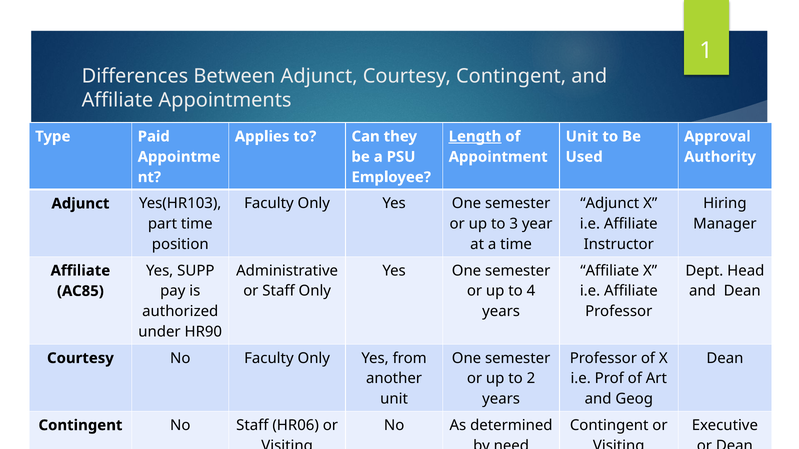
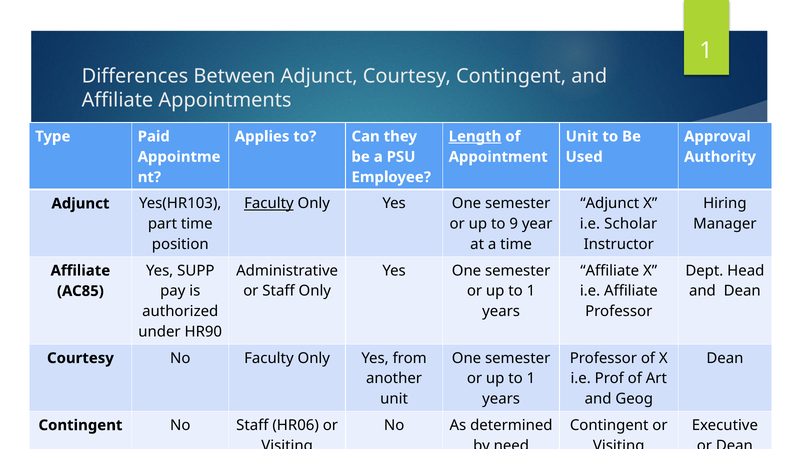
Faculty underline: none -> present (269, 204)
3: 3 -> 9 (514, 224)
Affiliate: Affiliate -> Scholar (631, 224)
4: 4 -> 1 (531, 291)
2: 2 -> 1 (531, 379)
